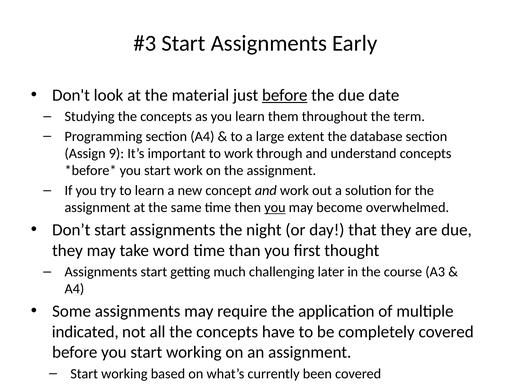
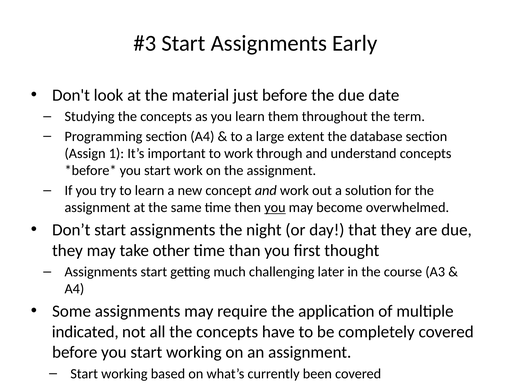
before underline: present -> none (285, 95)
9: 9 -> 1 (116, 153)
word: word -> other (171, 250)
